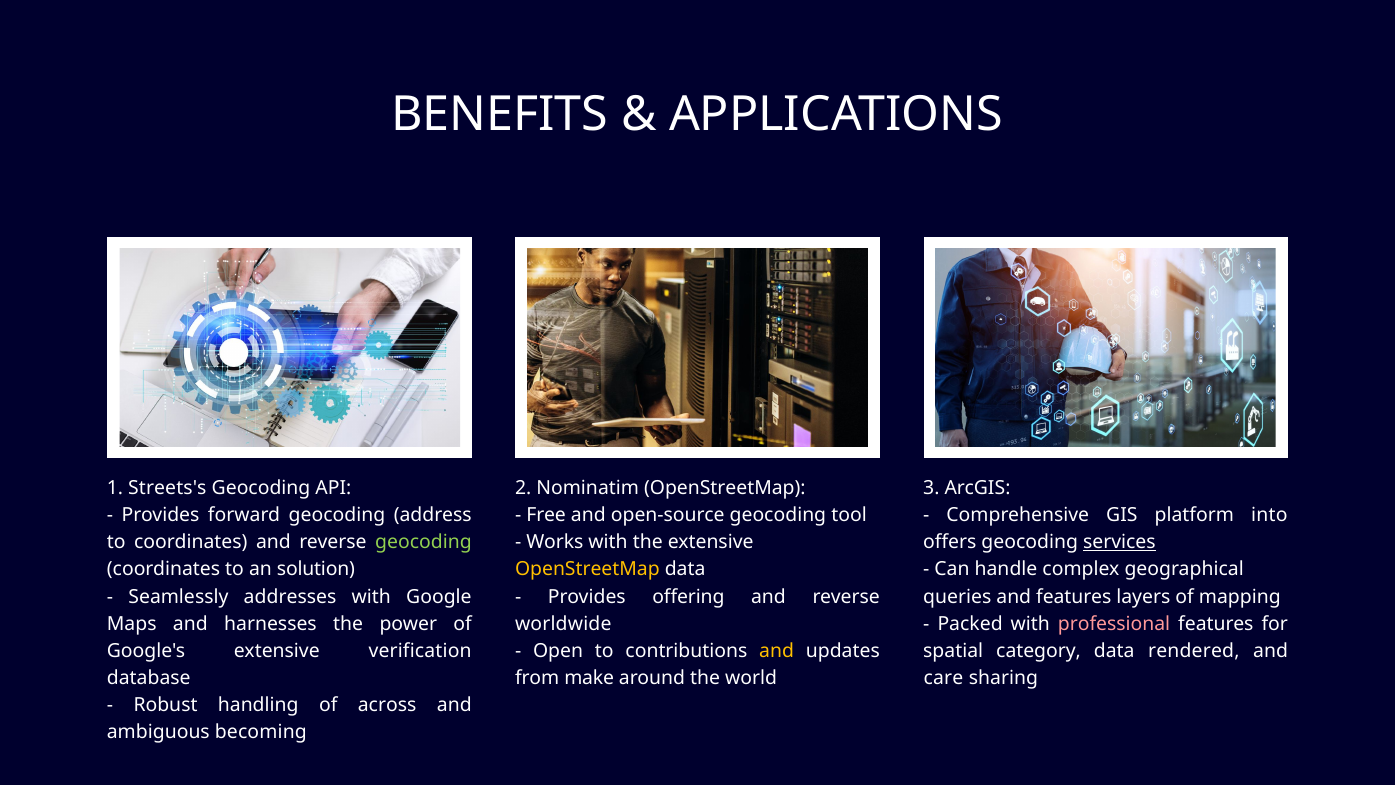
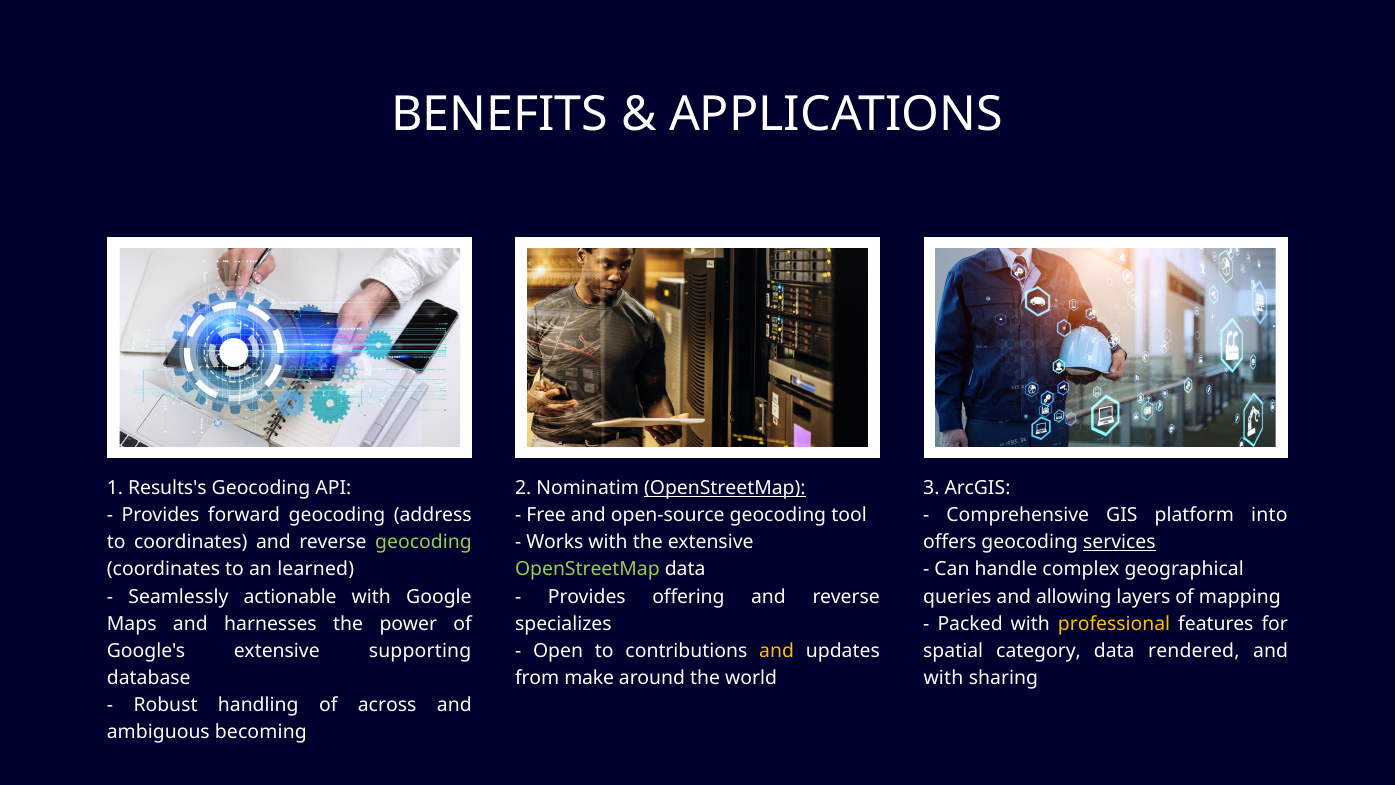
Streets's: Streets's -> Results's (167, 488)
OpenStreetMap underline: none -> present (725, 488)
solution: solution -> learned (316, 569)
OpenStreetMap colour: yellow -> light green (587, 569)
addresses: addresses -> actionable (290, 596)
and features: features -> allowing (1074, 596)
worldwide: worldwide -> specializes (563, 624)
professional colour: pink -> yellow (1114, 624)
verification: verification -> supporting (420, 651)
care: care -> with (943, 678)
